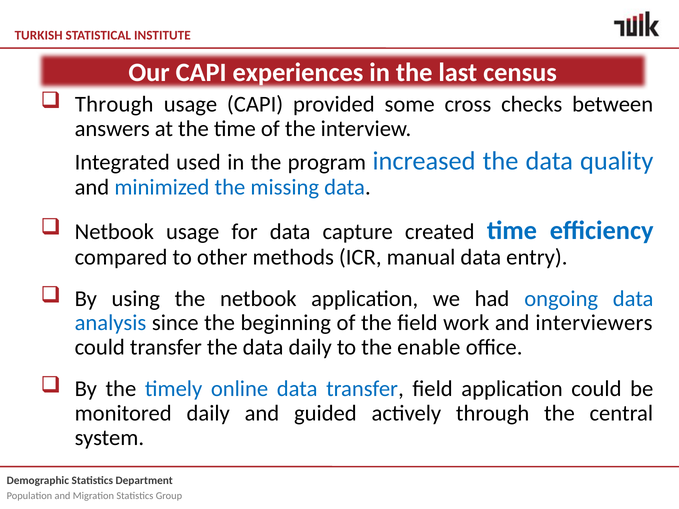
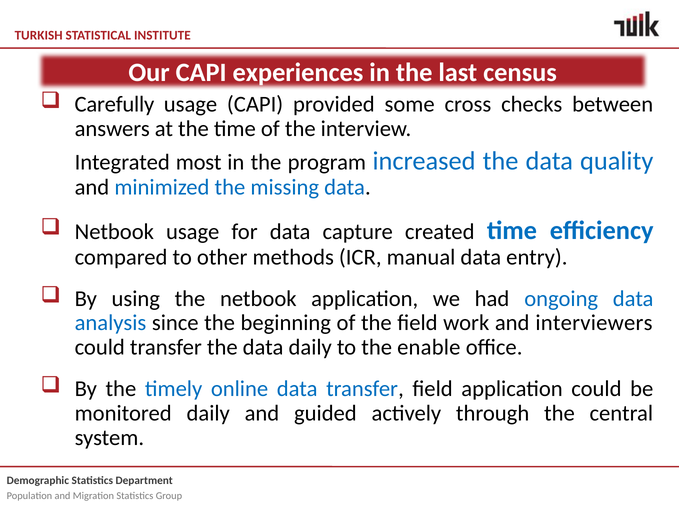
Through: Through -> Carefully (114, 104)
used: used -> most (199, 162)
